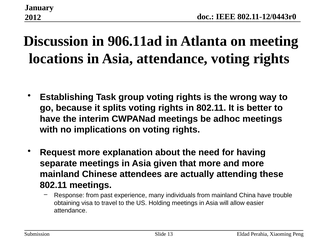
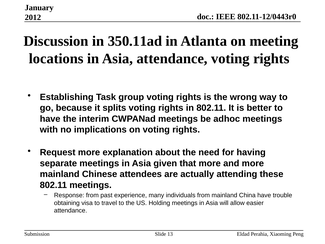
906.11ad: 906.11ad -> 350.11ad (135, 41)
